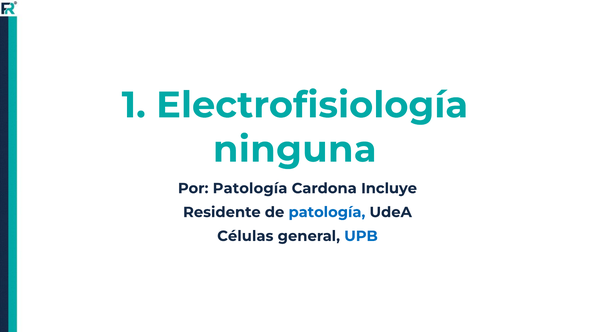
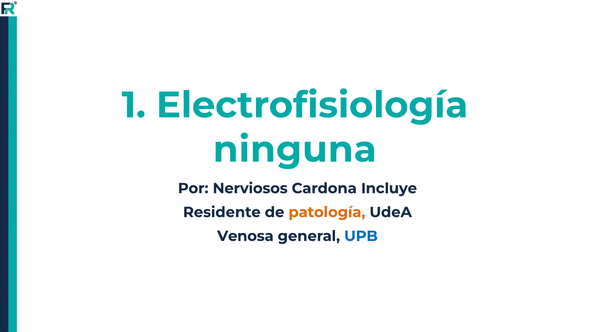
Por Patología: Patología -> Nerviosos (250, 188)
patología colour: blue -> orange (327, 212)
Células: Células -> Venosa (245, 236)
